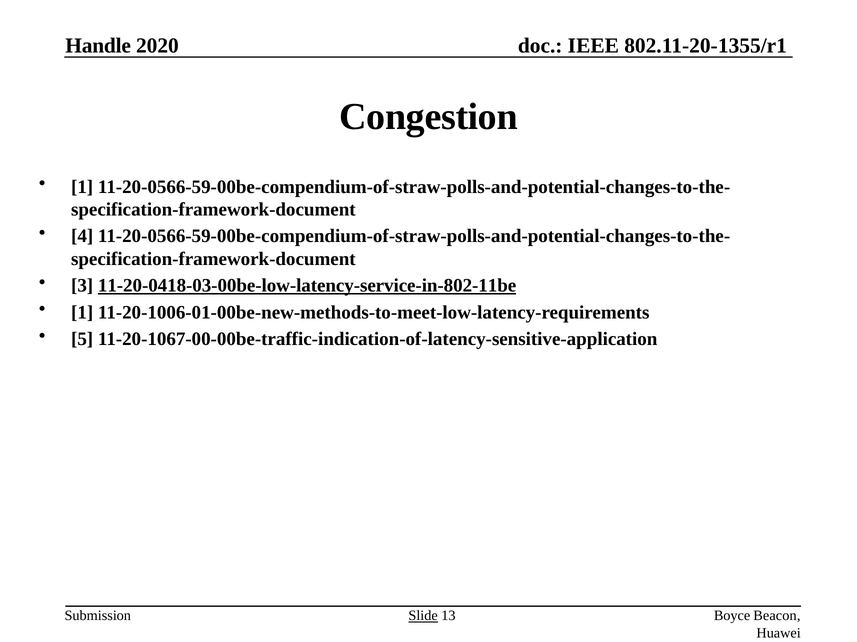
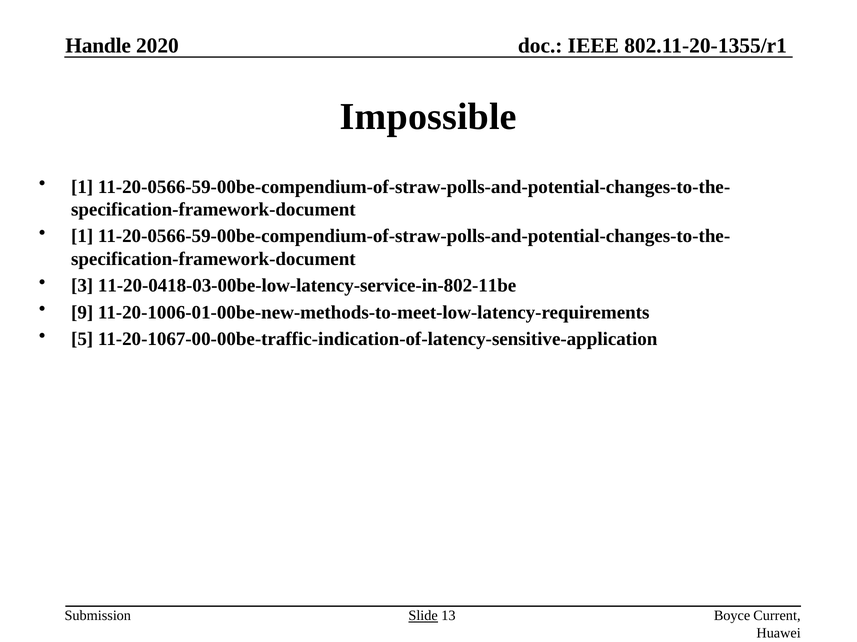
Congestion: Congestion -> Impossible (428, 117)
4: 4 -> 1 (82, 236)
11-20-0418-03-00be-low-latency-service-in-802-11be underline: present -> none (307, 286)
1: 1 -> 9 (82, 313)
Beacon: Beacon -> Current (777, 616)
